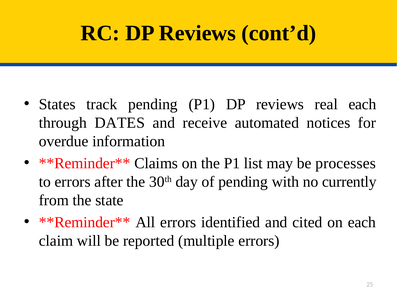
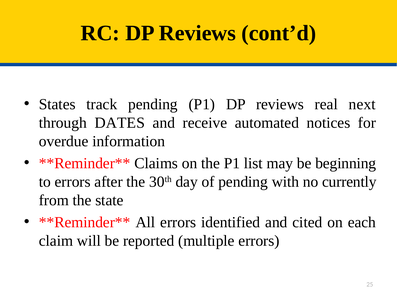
real each: each -> next (362, 104)
processes: processes -> beginning (346, 163)
